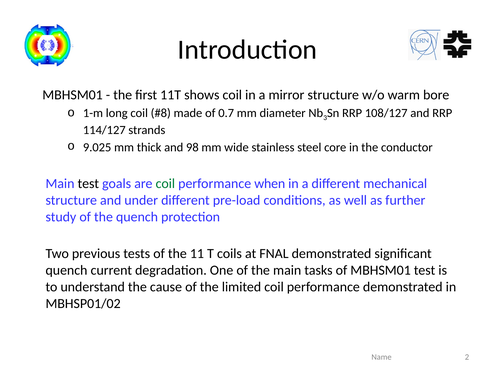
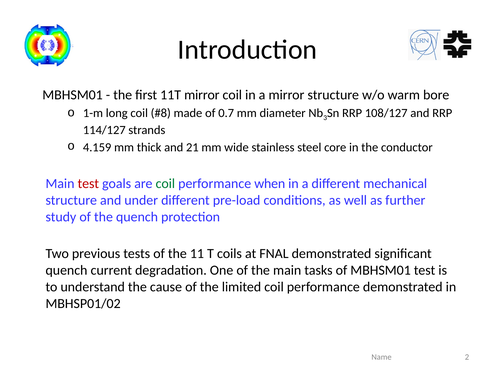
11T shows: shows -> mirror (202, 95)
9.025: 9.025 -> 4.159 (97, 148)
98: 98 -> 21 (192, 148)
test colour: black -> red (88, 184)
